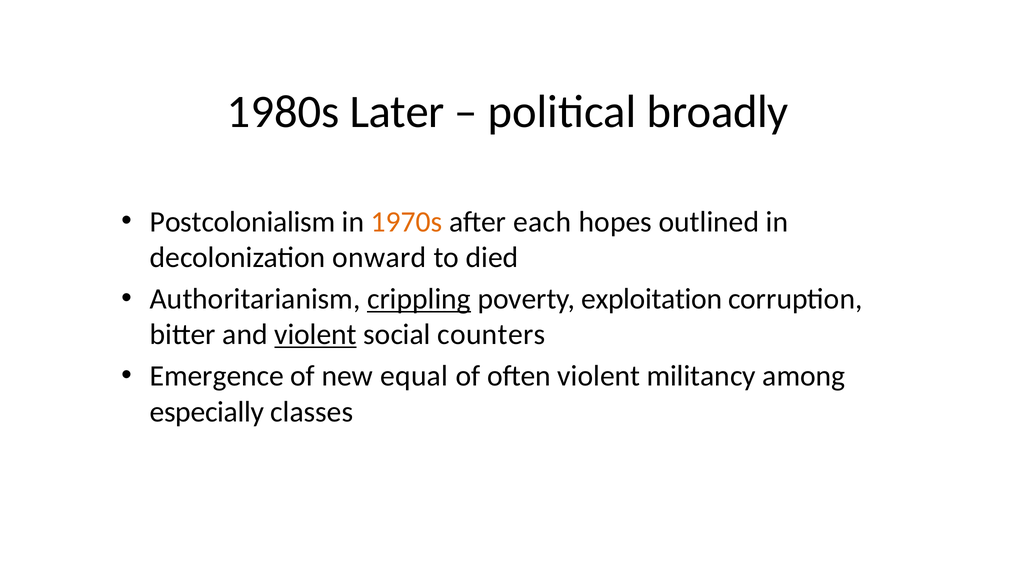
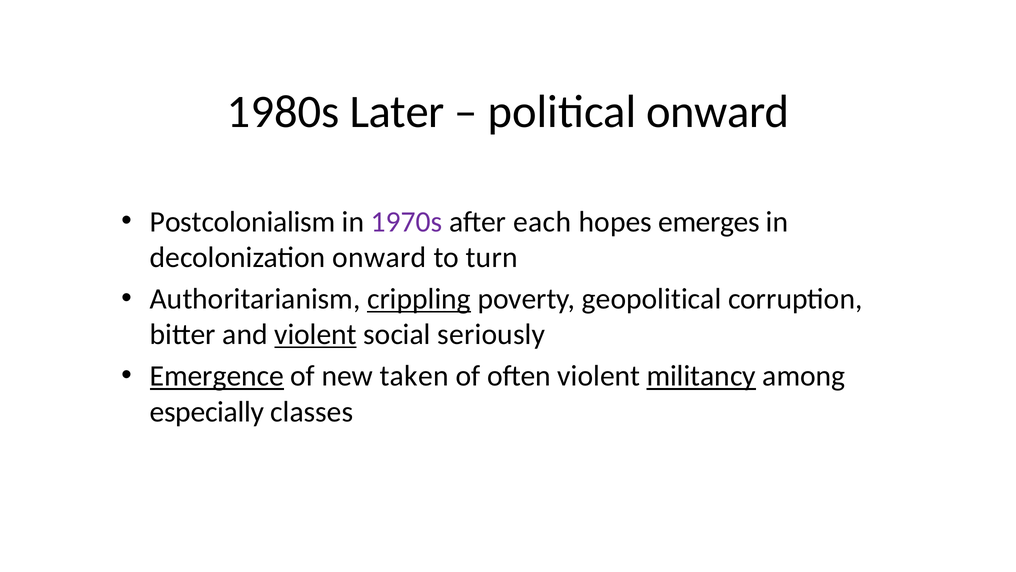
political broadly: broadly -> onward (718, 112)
1970s colour: orange -> purple (407, 222)
outlined: outlined -> emerges (709, 222)
died: died -> turn (492, 257)
exploitation: exploitation -> geopolitical (652, 299)
counters: counters -> seriously (491, 334)
Emergence underline: none -> present (217, 376)
equal: equal -> taken (414, 376)
militancy underline: none -> present (701, 376)
